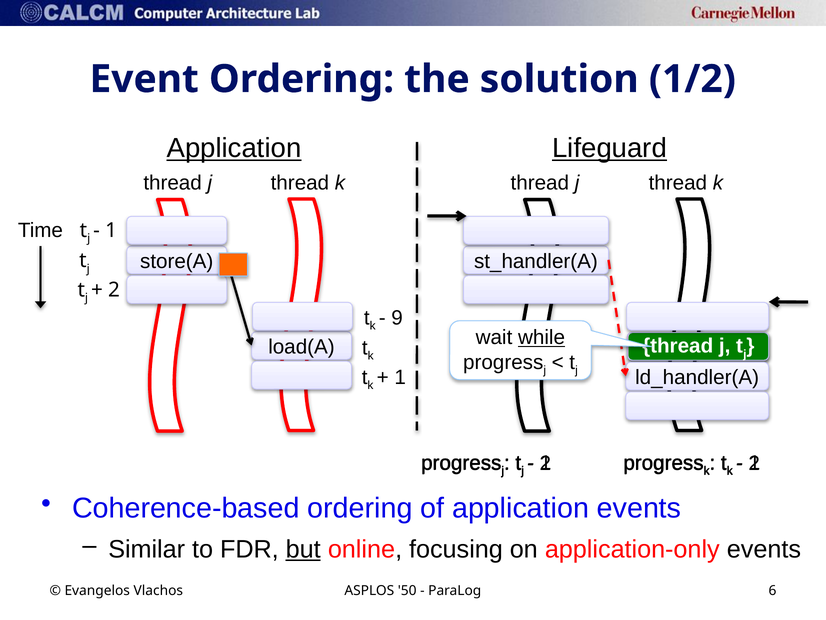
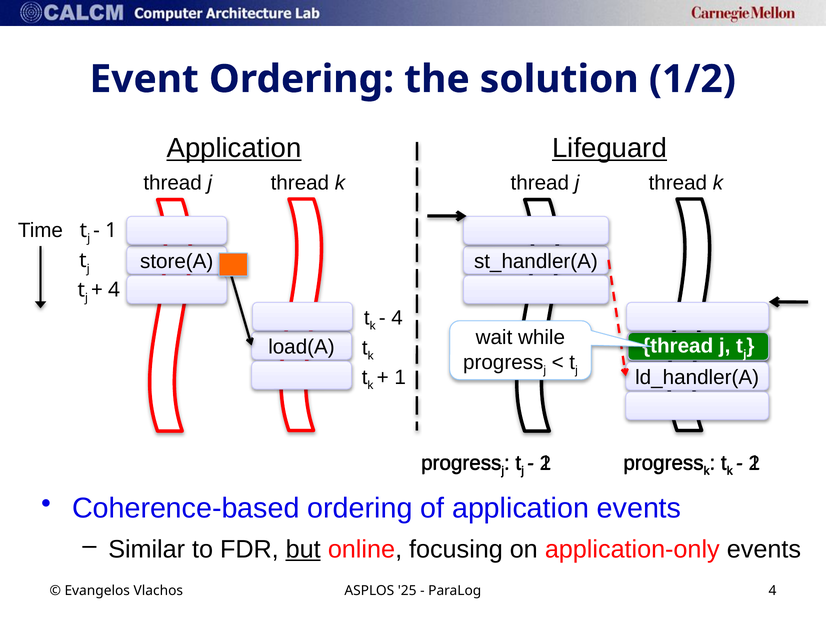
2: 2 -> 4 (114, 290)
9: 9 -> 4 (397, 318)
while underline: present -> none (542, 337)
50: 50 -> 25 (407, 590)
ParaLog 6: 6 -> 4 (773, 590)
